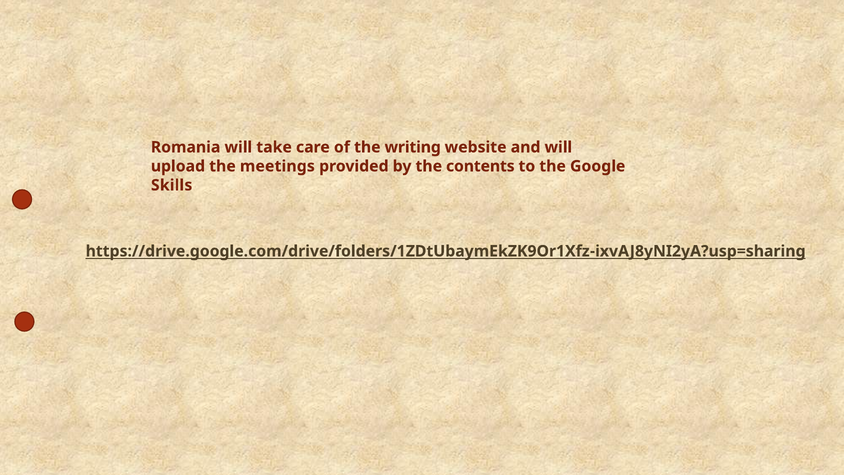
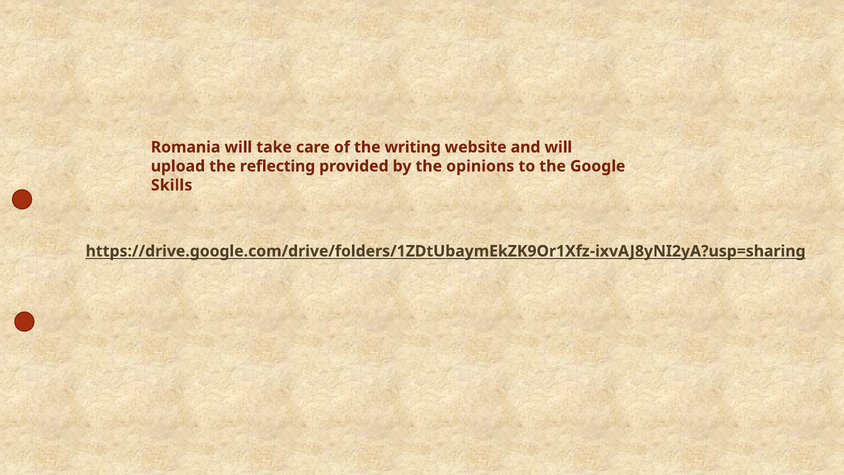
meetings: meetings -> reflecting (277, 166)
contents: contents -> opinions (480, 166)
